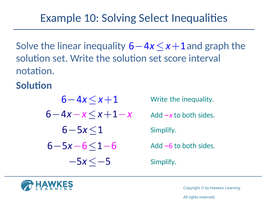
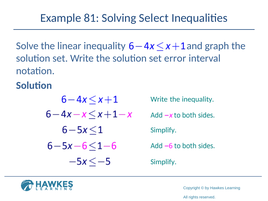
10: 10 -> 81 (91, 18)
score: score -> error (175, 58)
